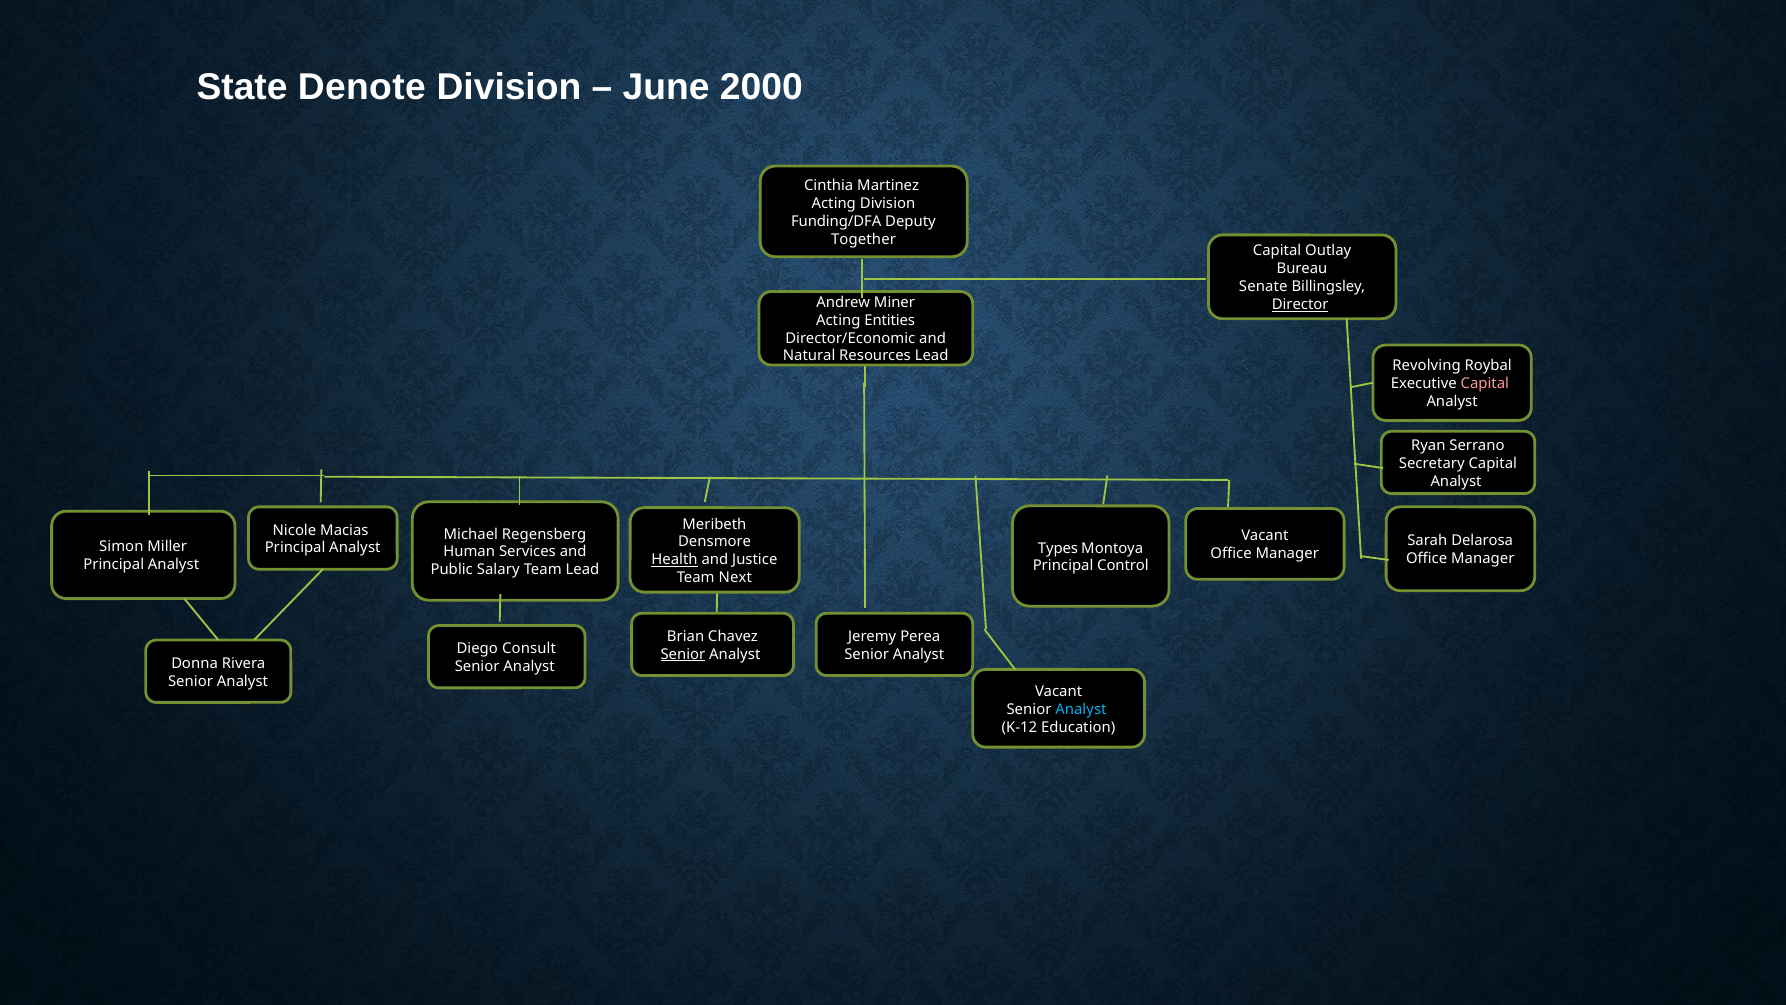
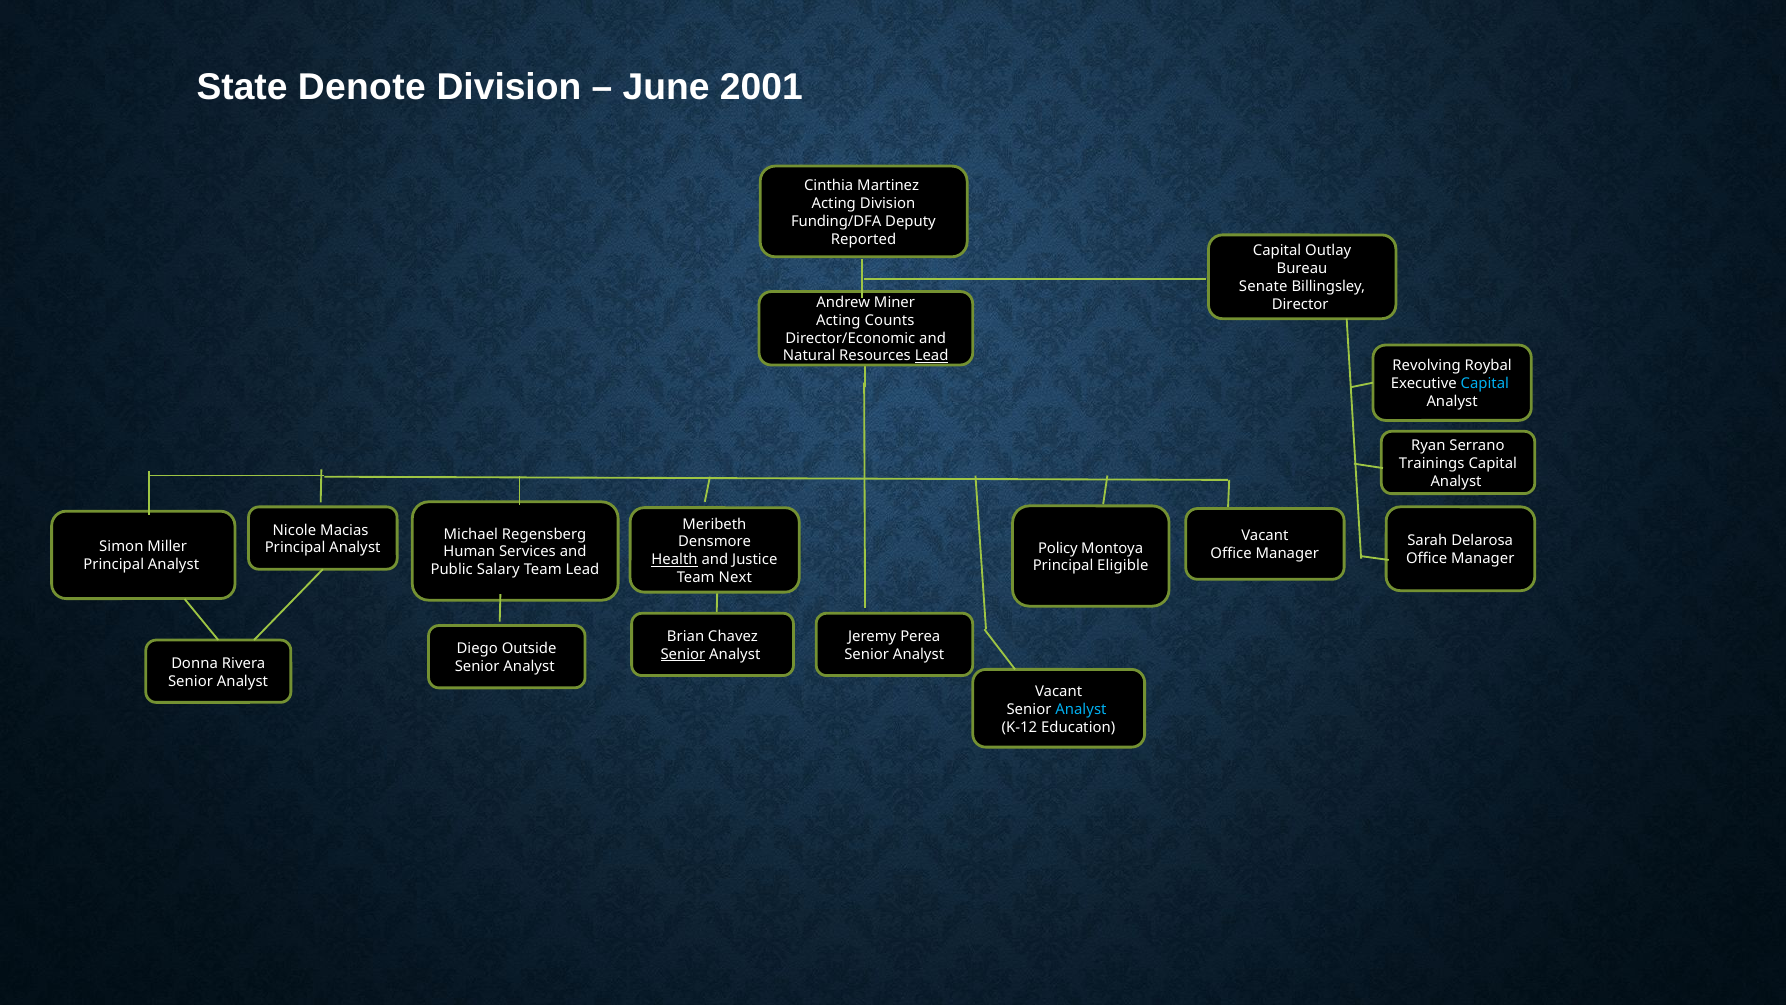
2000: 2000 -> 2001 (761, 88)
Together: Together -> Reported (864, 239)
Director underline: present -> none (1300, 304)
Entities: Entities -> Counts (890, 320)
Lead underline: none -> present (932, 356)
Capital colour: pink -> light blue (1485, 384)
Secretary: Secretary -> Trainings (1432, 463)
Types: Types -> Policy (1058, 548)
Control: Control -> Eligible (1123, 566)
Consult: Consult -> Outside (529, 649)
